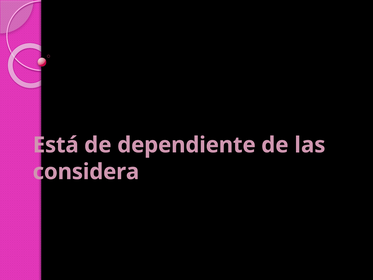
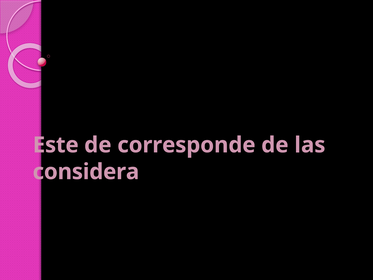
Está: Está -> Este (56, 145)
dependiente: dependiente -> corresponde (186, 145)
